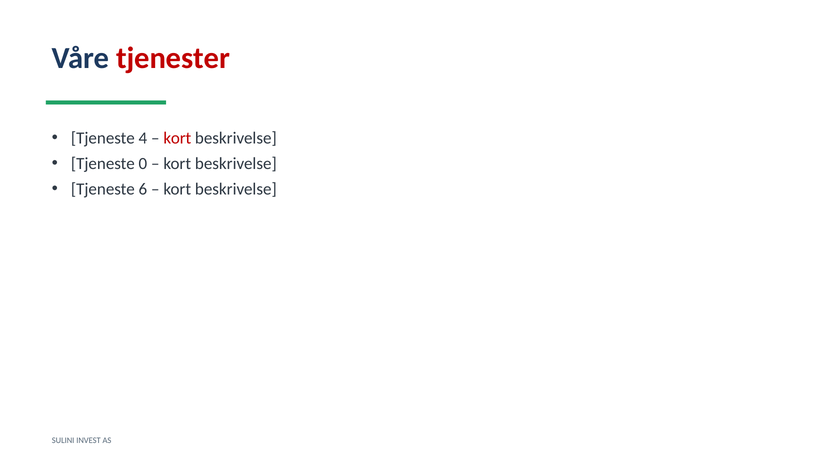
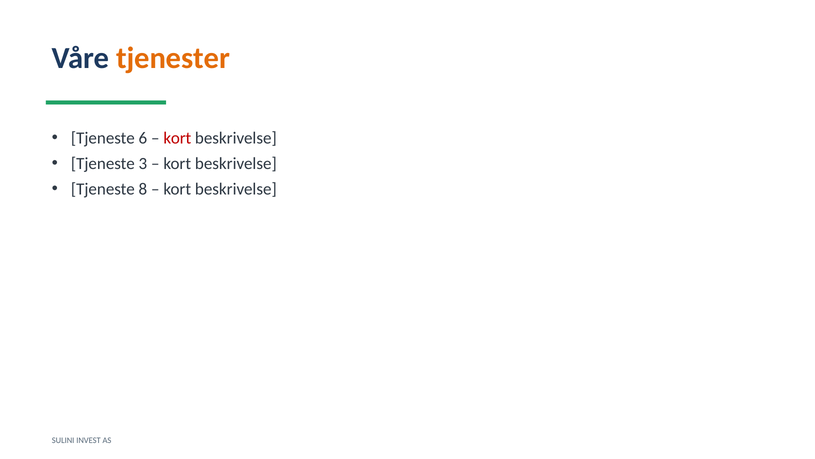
tjenester colour: red -> orange (173, 58)
4: 4 -> 6 (143, 138)
0: 0 -> 3 (143, 164)
6: 6 -> 8 (143, 189)
